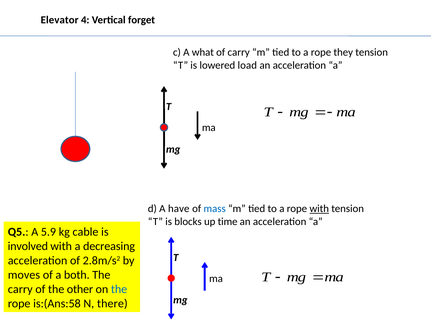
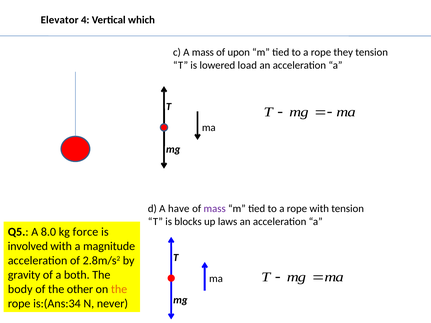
forget: forget -> which (142, 20)
A what: what -> mass (203, 52)
of carry: carry -> upon (239, 52)
mass colour: blue -> purple (215, 209)
with underline: present -> none (319, 209)
time: time -> laws (228, 222)
5.9: 5.9 -> 8.0 (48, 232)
cable: cable -> force (85, 232)
decreasing: decreasing -> magnitude (109, 246)
moves: moves -> gravity (24, 275)
carry: carry -> body (20, 289)
the colour: blue -> orange (119, 289)
is:(Ans:58: is:(Ans:58 -> is:(Ans:34 (57, 304)
there: there -> never (112, 304)
